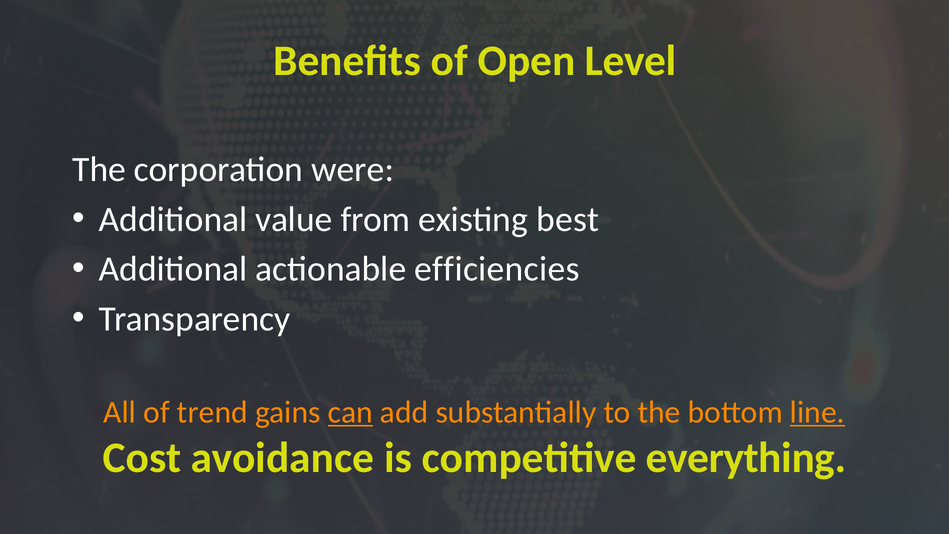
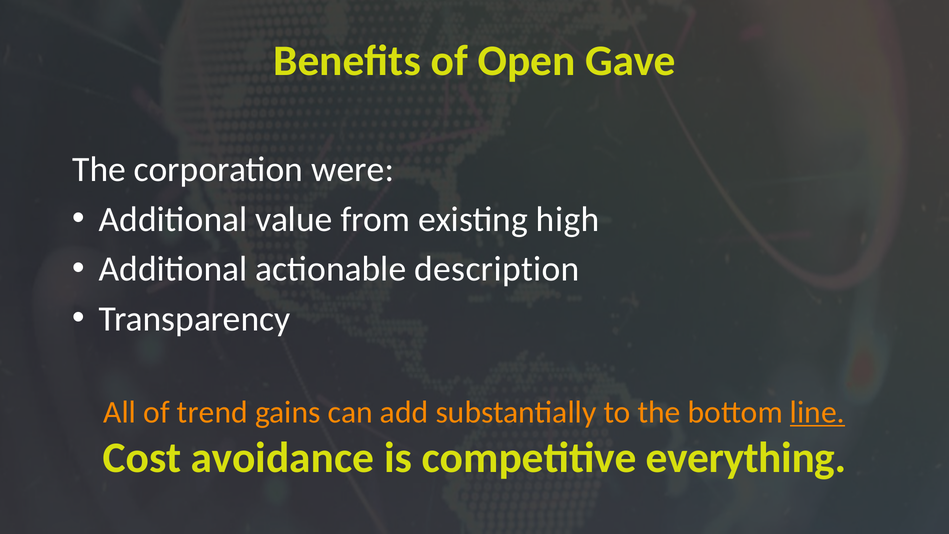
Level: Level -> Gave (630, 61)
best: best -> high (568, 219)
efficiencies: efficiencies -> description (497, 269)
can underline: present -> none (350, 412)
